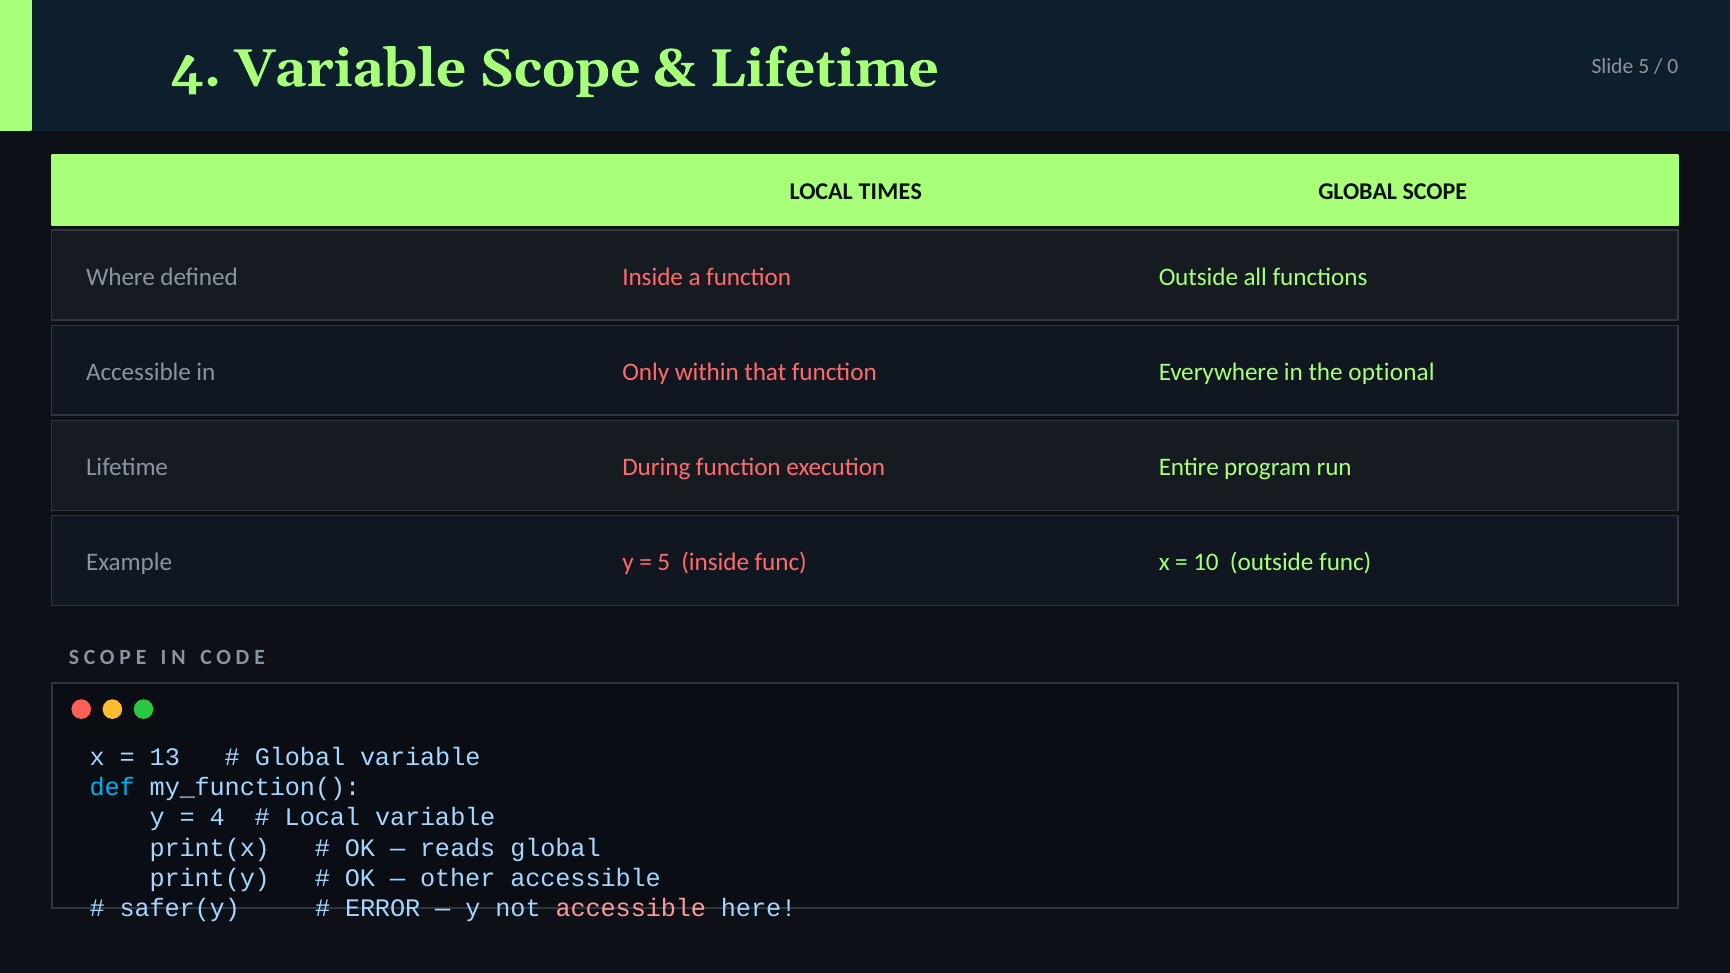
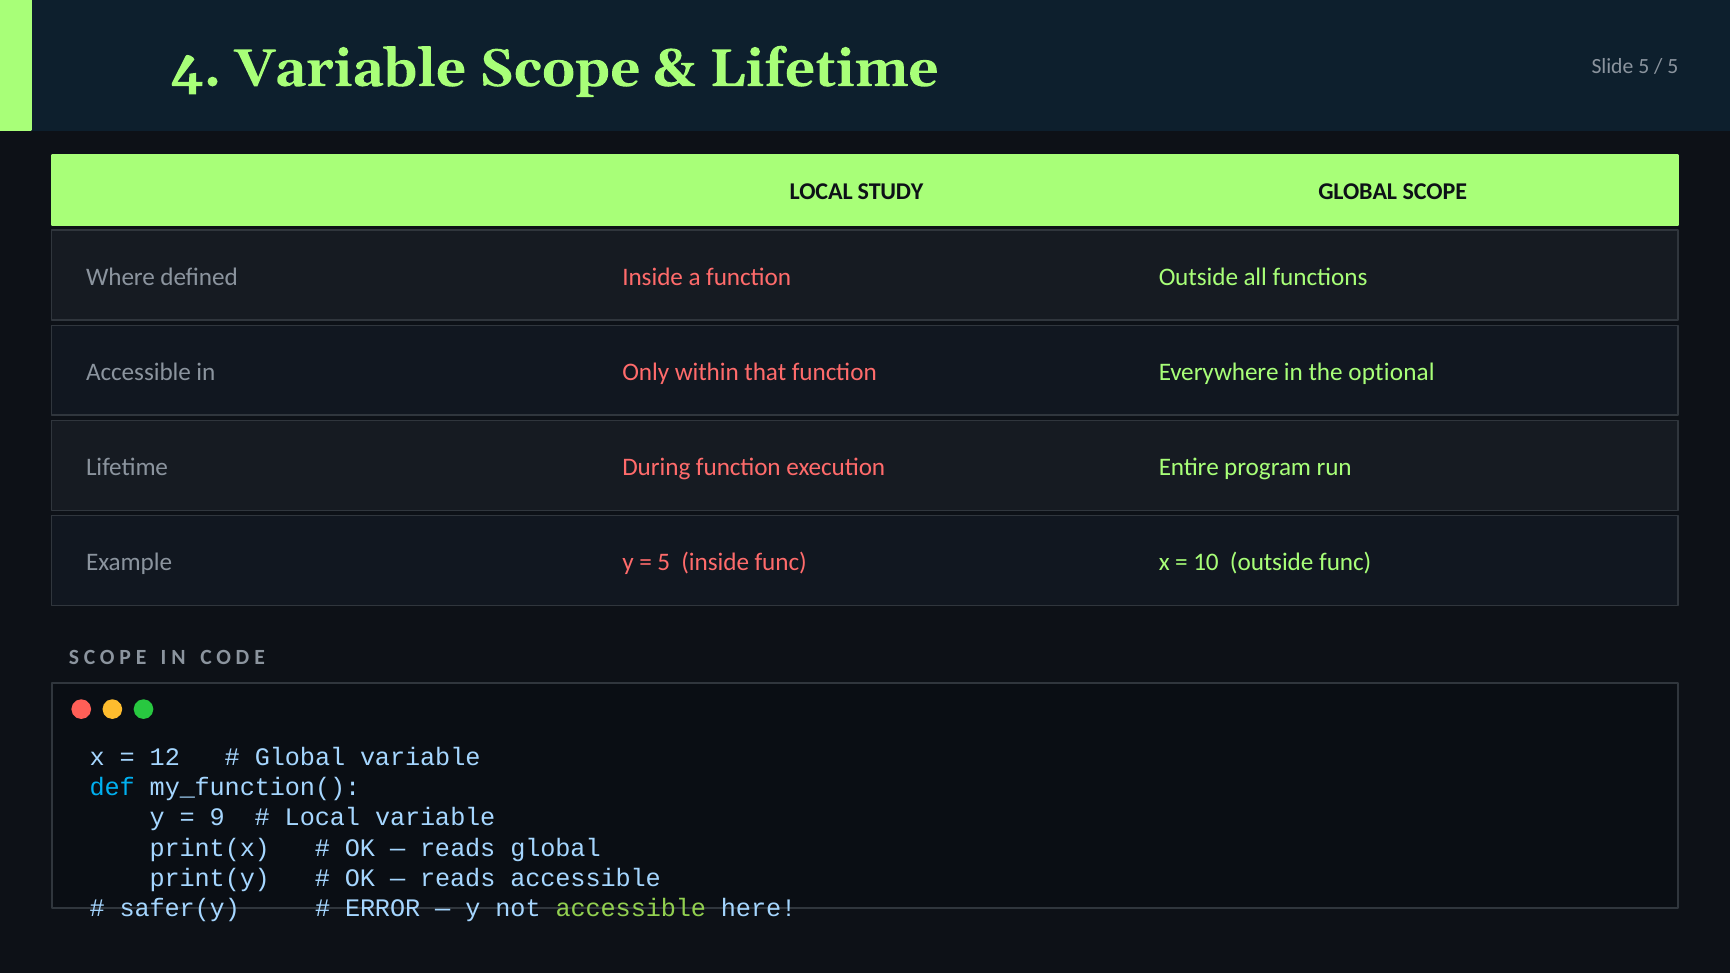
0: 0 -> 5 (1673, 66)
TIMES: TIMES -> STUDY (890, 192)
13: 13 -> 12 (165, 757)
4: 4 -> 9 (217, 818)
other: other -> reads (458, 878)
accessible colour: pink -> light green (631, 908)
